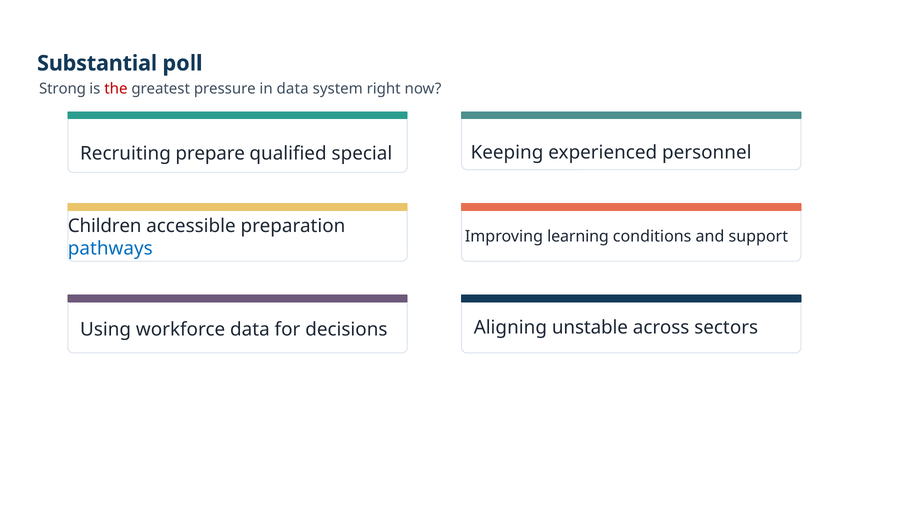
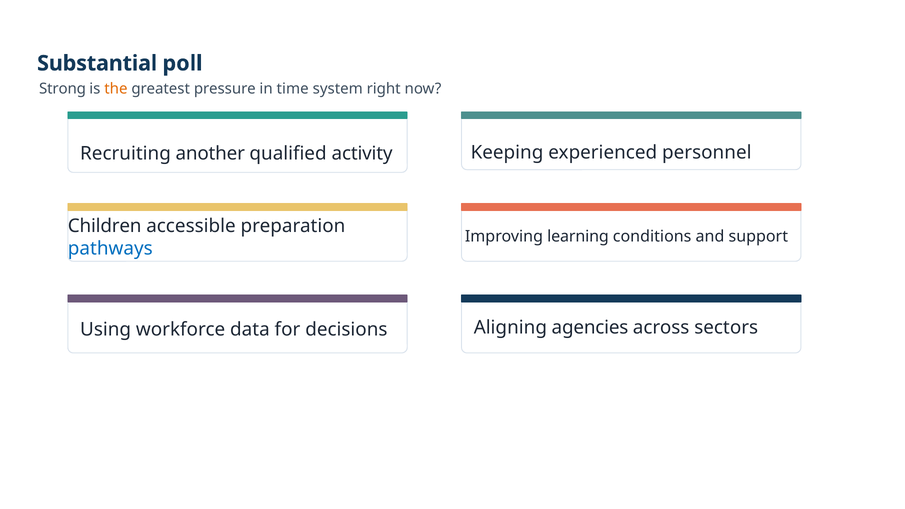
the colour: red -> orange (116, 89)
in data: data -> time (293, 89)
prepare: prepare -> another (210, 154)
special: special -> activity (362, 154)
unstable: unstable -> agencies (590, 328)
